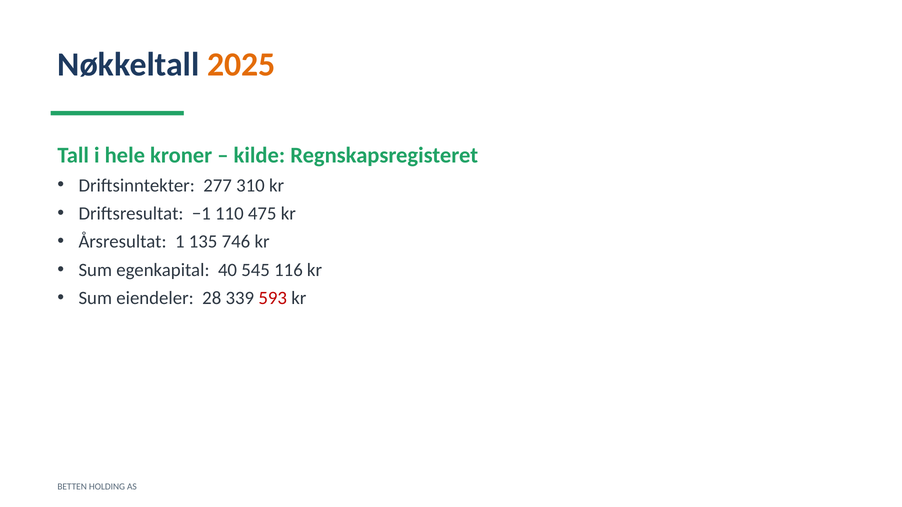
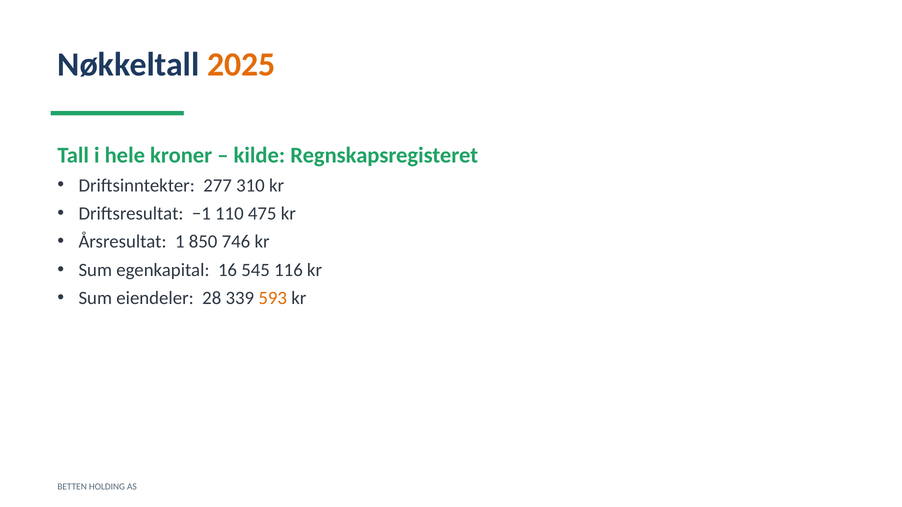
135: 135 -> 850 (203, 242)
40: 40 -> 16 (228, 270)
593 colour: red -> orange (273, 298)
